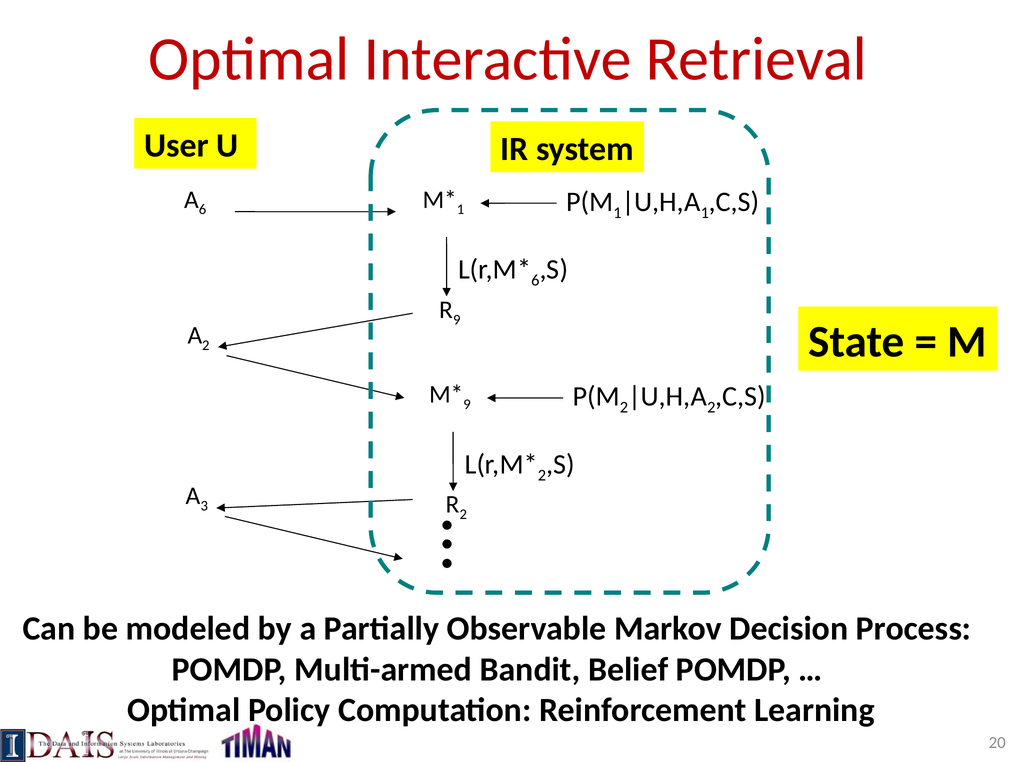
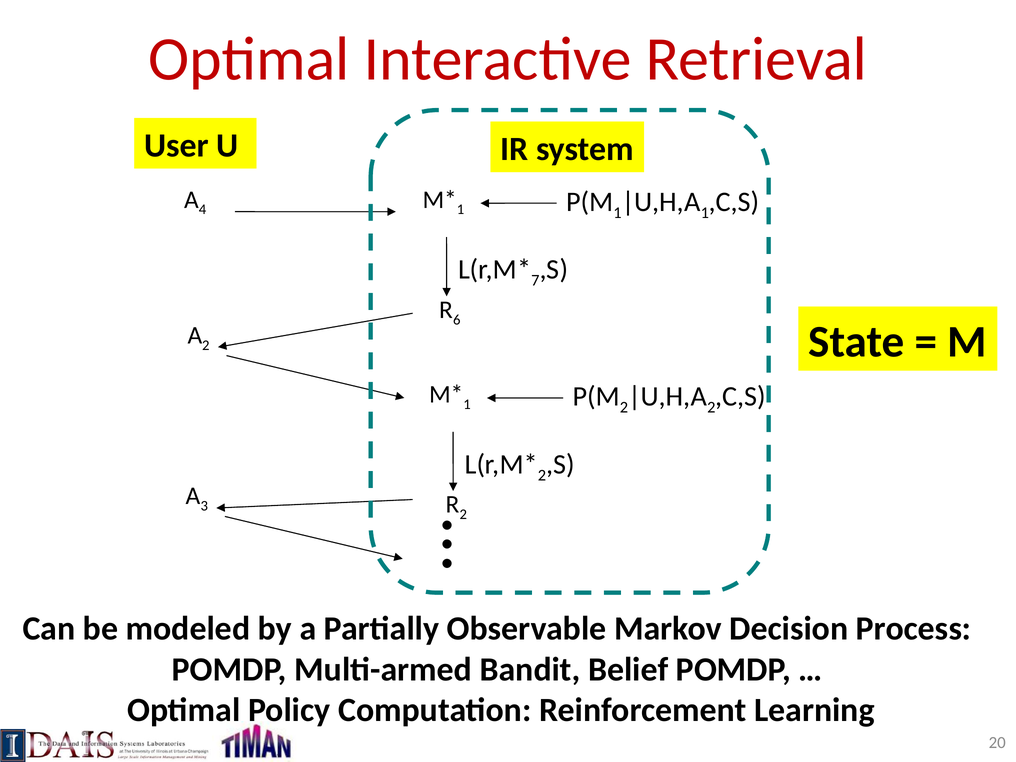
A 6: 6 -> 4 (202, 210)
6: 6 -> 7 (535, 280)
9: 9 -> 6 (457, 320)
9: 9 -> 1 (467, 404)
